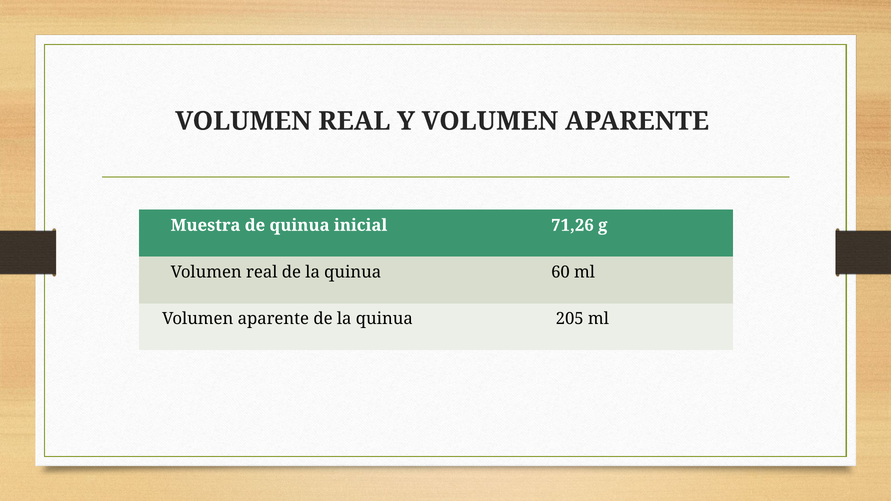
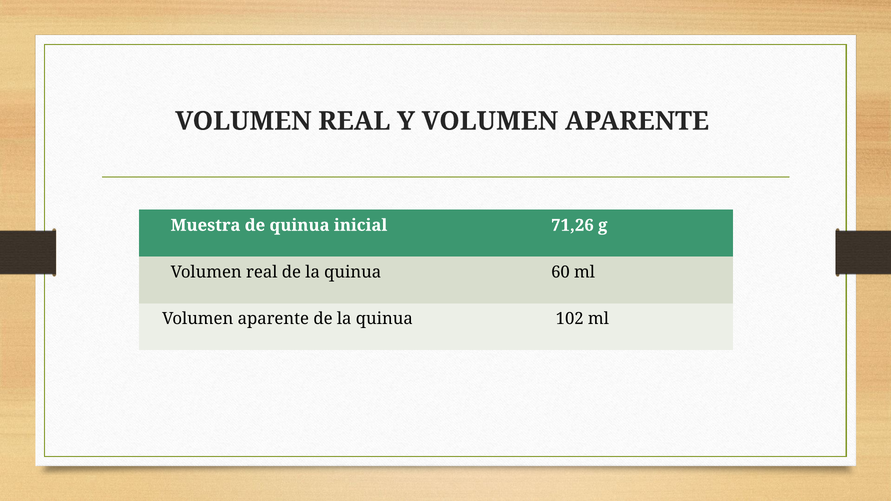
205: 205 -> 102 (570, 319)
